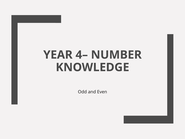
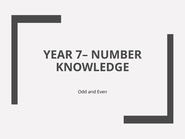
4–: 4– -> 7– (82, 55)
